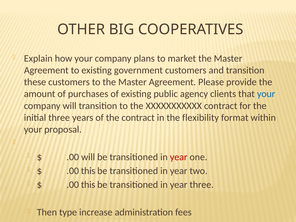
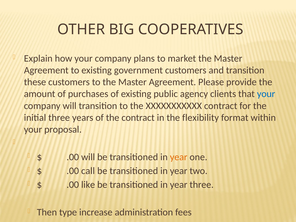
year colour: red -> orange (179, 157)
this: this -> call (88, 171)
this: this -> like (88, 185)
